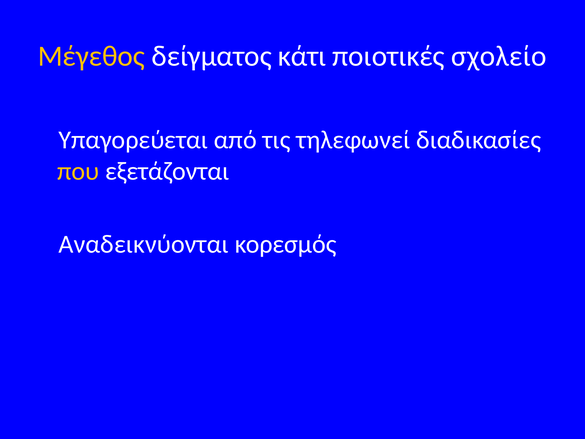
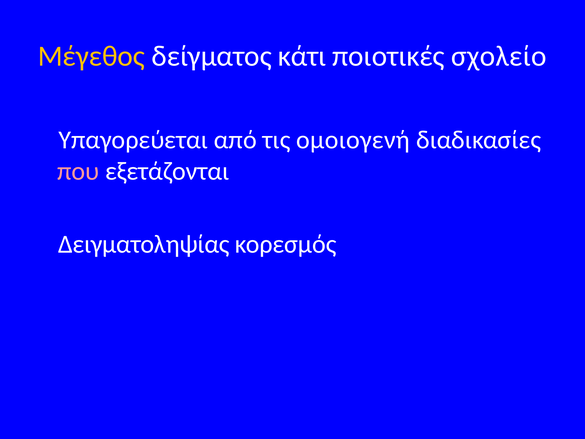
τηλεφωνεί: τηλεφωνεί -> ομοιογενή (353, 140)
που colour: yellow -> pink (78, 171)
Αναδεικνύονται: Αναδεικνύονται -> Δειγματοληψίας (144, 244)
